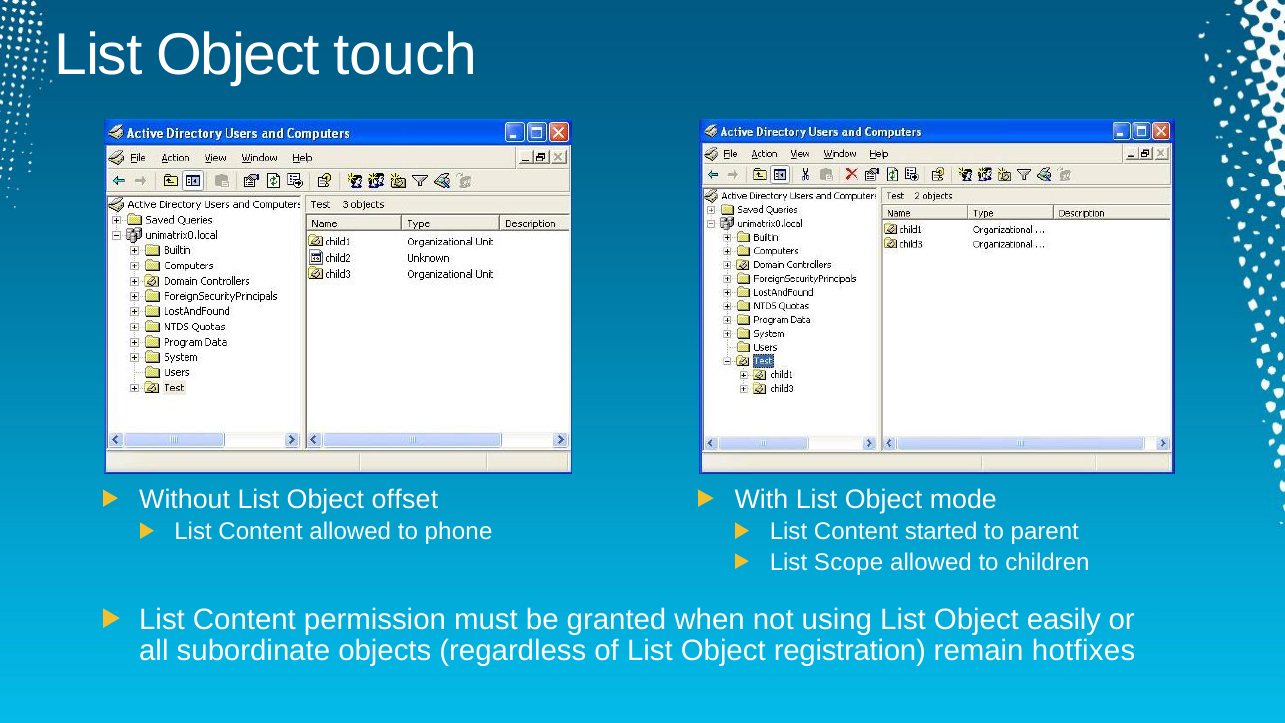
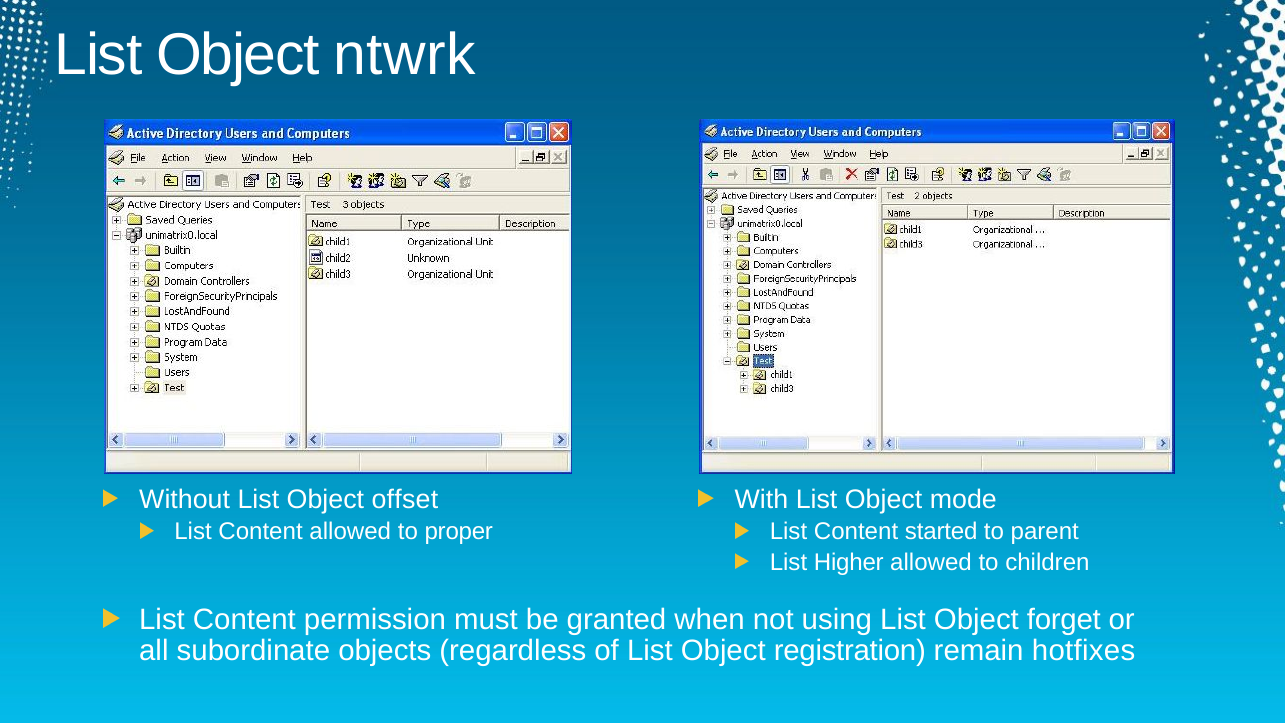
touch: touch -> ntwrk (405, 56)
phone: phone -> proper (459, 532)
Scope: Scope -> Higher (849, 563)
easily: easily -> forget (1064, 619)
